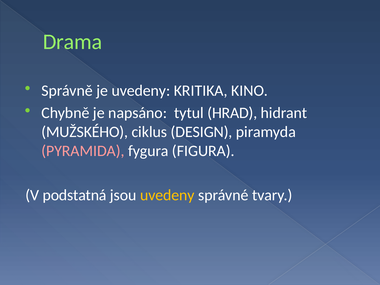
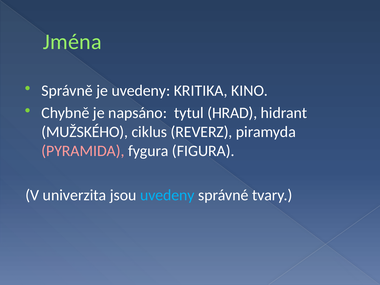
Drama: Drama -> Jména (72, 42)
DESIGN: DESIGN -> REVERZ (202, 132)
podstatná: podstatná -> univerzita (75, 195)
uvedeny colour: yellow -> light blue (167, 195)
